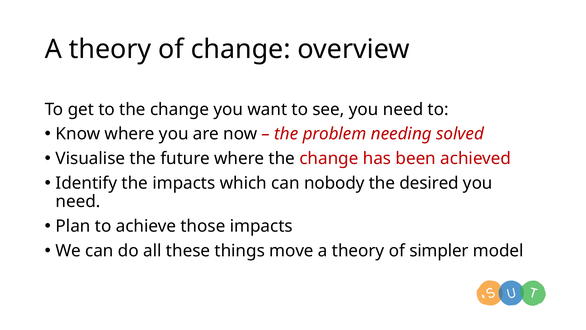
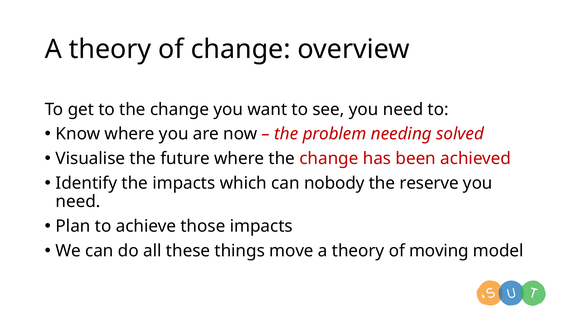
desired: desired -> reserve (429, 183)
simpler: simpler -> moving (439, 251)
